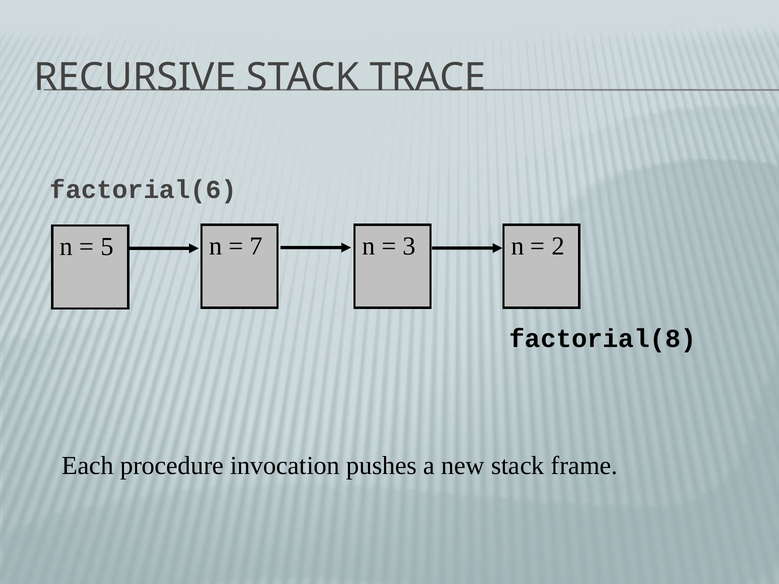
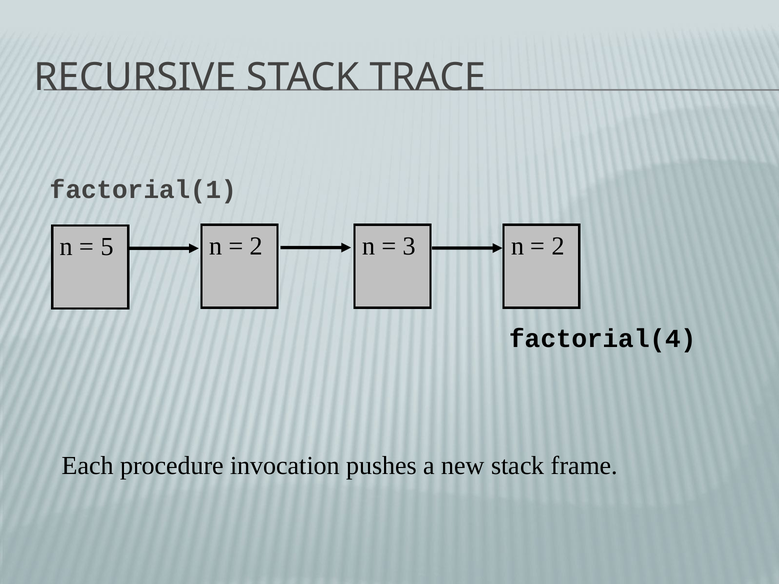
factorial(6: factorial(6 -> factorial(1 (144, 190)
7: 7 -> 2 (256, 246)
factorial(8: factorial(8 -> factorial(4 (603, 339)
